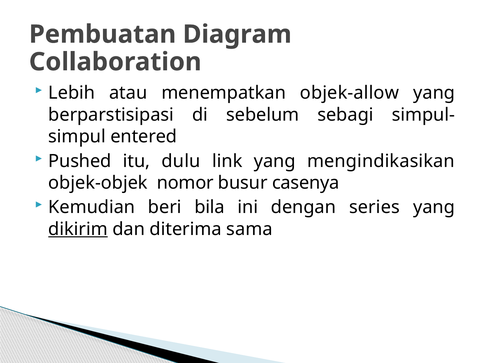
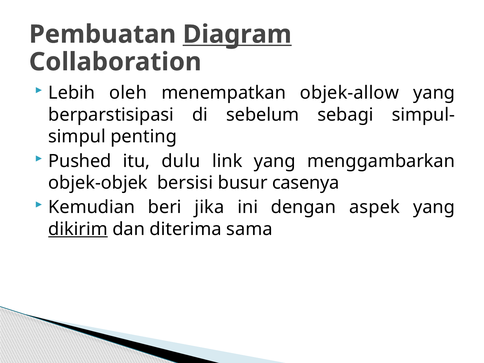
Diagram underline: none -> present (237, 34)
atau: atau -> oleh (128, 93)
entered: entered -> penting (144, 137)
mengindikasikan: mengindikasikan -> menggambarkan (381, 161)
nomor: nomor -> bersisi (185, 183)
bila: bila -> jika (209, 207)
series: series -> aspek (374, 207)
